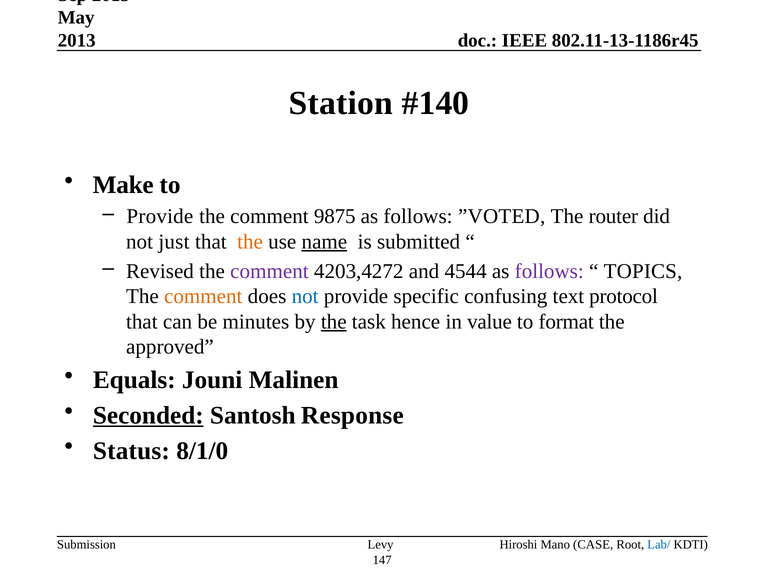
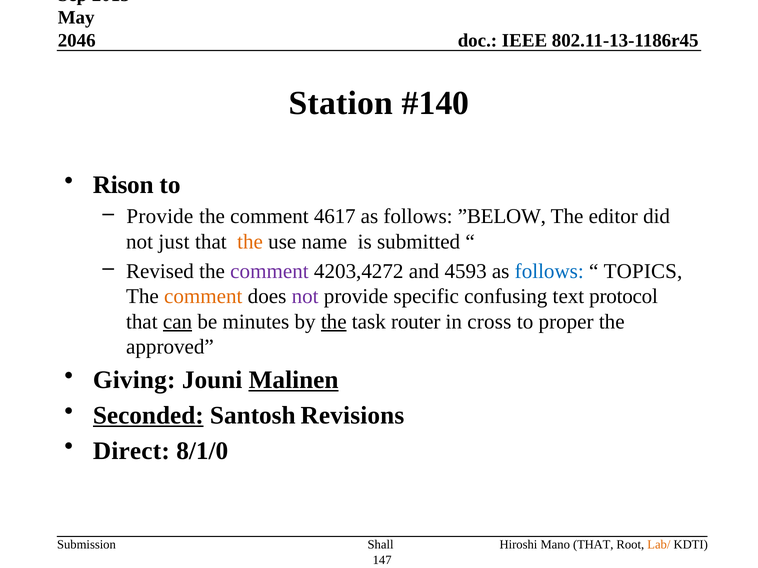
2013: 2013 -> 2046 (77, 40)
Make: Make -> Rison (123, 185)
9875: 9875 -> 4617 (335, 217)
”VOTED: ”VOTED -> ”BELOW (502, 217)
router: router -> editor (613, 217)
name underline: present -> none (324, 242)
4544: 4544 -> 4593 (466, 271)
follows colour: purple -> blue (549, 271)
not colour: blue -> purple (305, 297)
can underline: none -> present (178, 322)
hence: hence -> router (416, 322)
value: value -> cross (489, 322)
format: format -> proper (566, 322)
Equals: Equals -> Giving (134, 380)
Malinen underline: none -> present (294, 380)
Response: Response -> Revisions (352, 416)
Status: Status -> Direct (131, 451)
Levy: Levy -> Shall (381, 545)
Mano CASE: CASE -> THAT (593, 545)
Lab/ colour: blue -> orange (659, 545)
